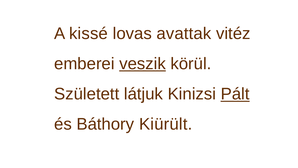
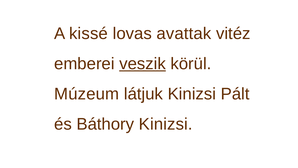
Született: Született -> Múzeum (87, 94)
Pált underline: present -> none (235, 94)
Báthory Kiürült: Kiürült -> Kinizsi (166, 124)
